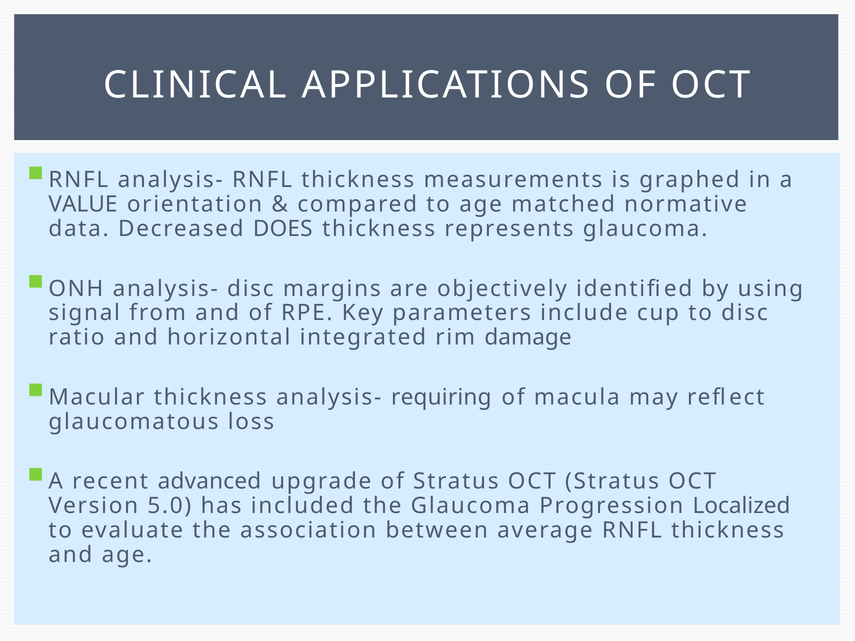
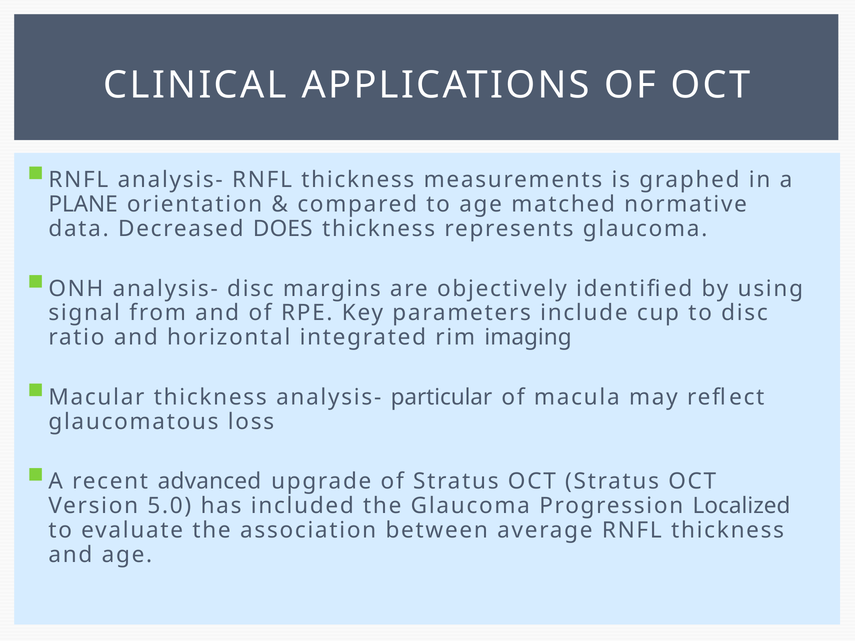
VALUE: VALUE -> PLANE (83, 204)
damage: damage -> imaging (528, 338)
requiring: requiring -> particular (441, 397)
